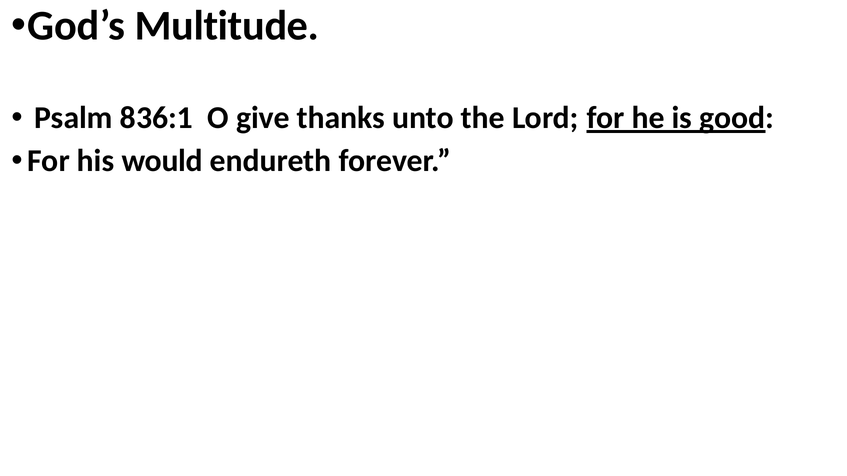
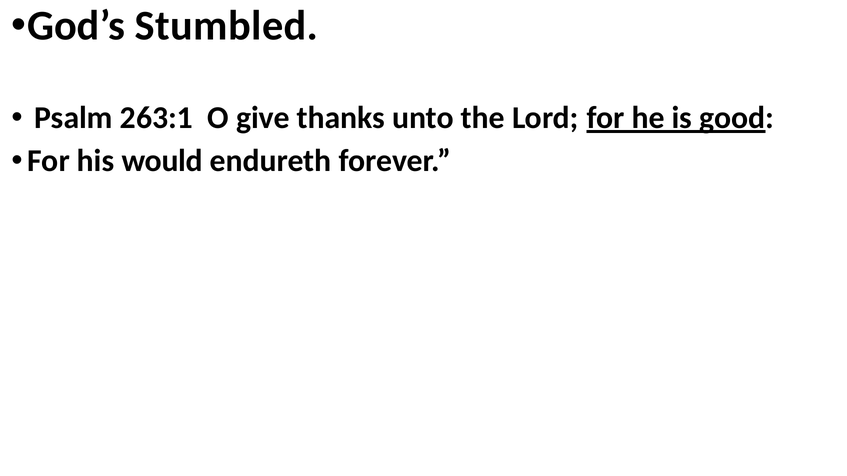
Multitude: Multitude -> Stumbled (227, 26)
836:1: 836:1 -> 263:1 (156, 118)
